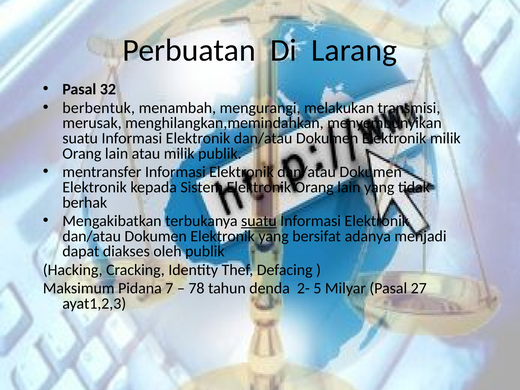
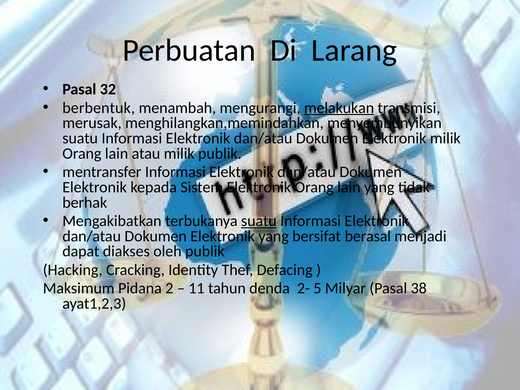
melakukan underline: none -> present (339, 108)
adanya: adanya -> berasal (368, 236)
7: 7 -> 2 (169, 288)
78: 78 -> 11 (196, 288)
27: 27 -> 38 (419, 288)
